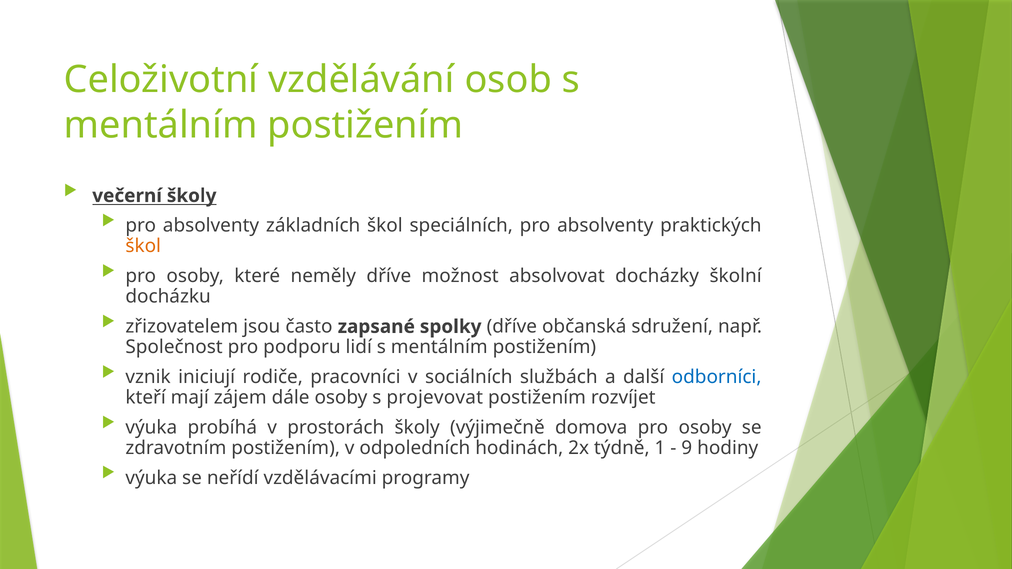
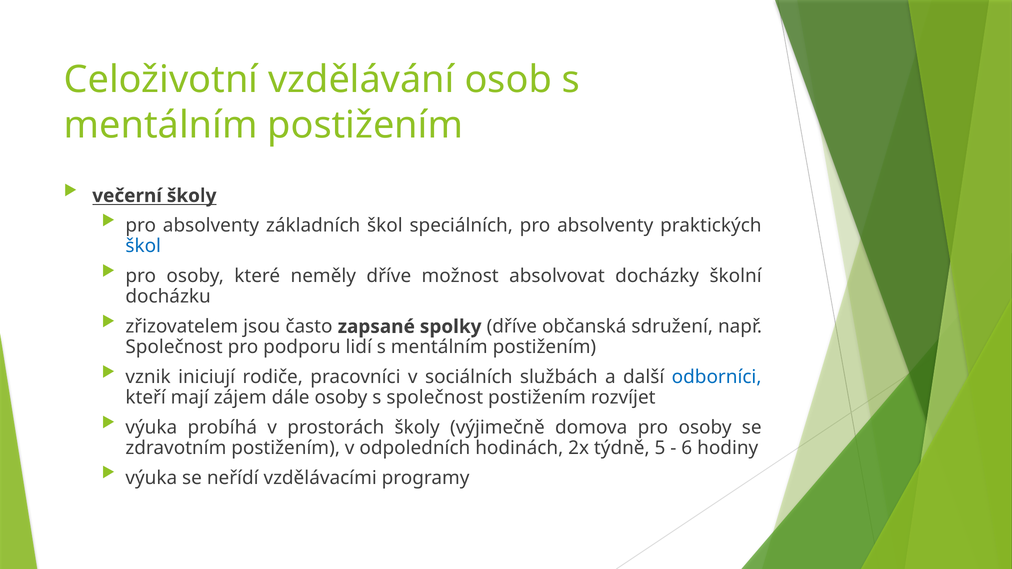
škol colour: orange -> blue (143, 246)
s projevovat: projevovat -> společnost (435, 398)
1: 1 -> 5 (660, 448)
9: 9 -> 6 (687, 448)
